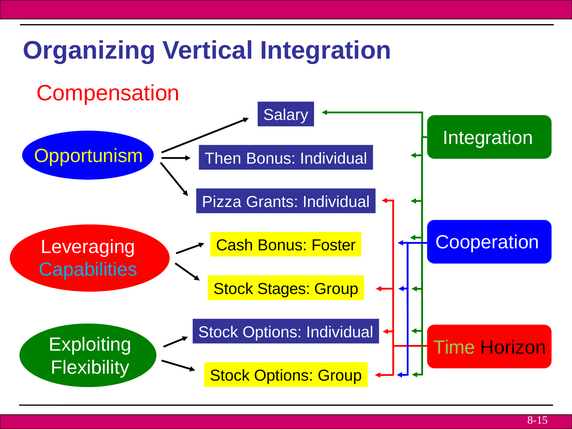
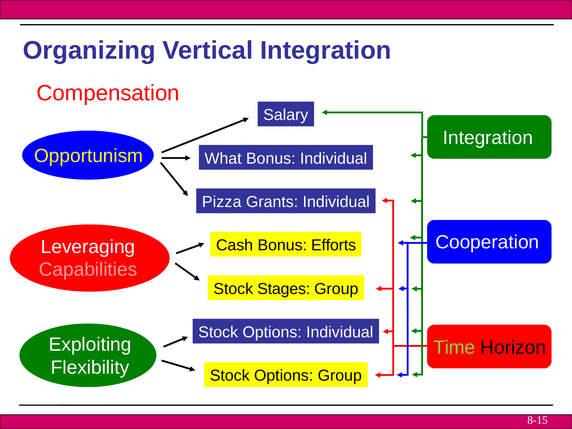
Then: Then -> What (223, 158)
Foster: Foster -> Efforts (334, 245)
Capabilities colour: light blue -> pink (88, 270)
